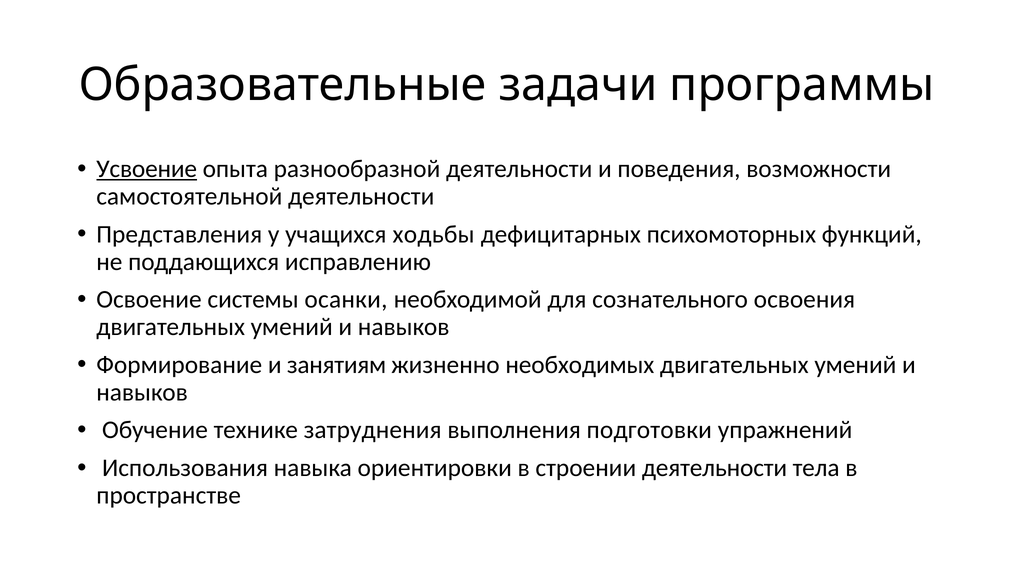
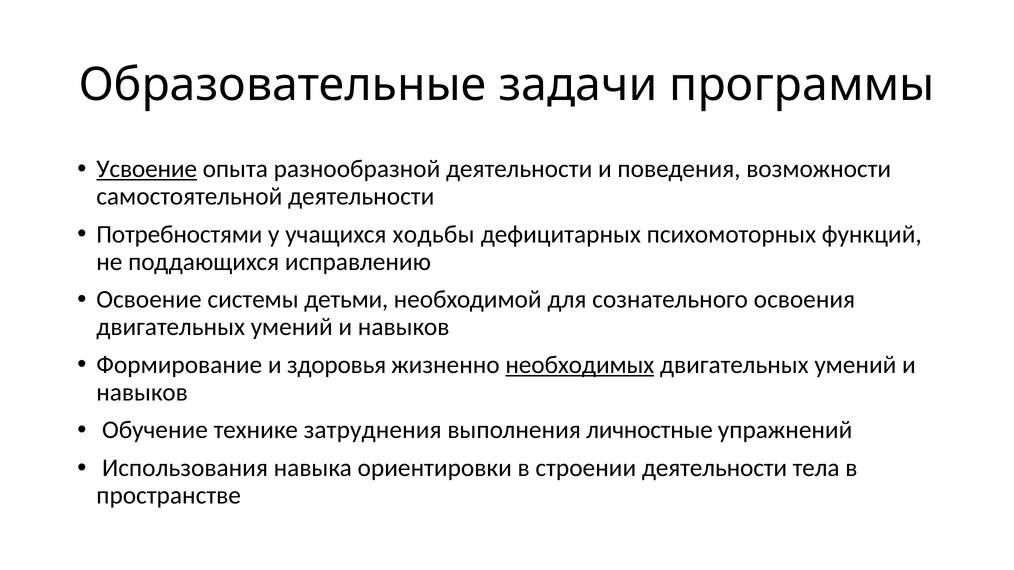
Представления: Представления -> Потребностями (179, 234)
осанки: осанки -> детьми (346, 300)
занятиям: занятиям -> здоровья (337, 365)
необходимых underline: none -> present (580, 365)
подготовки: подготовки -> личностные (649, 430)
